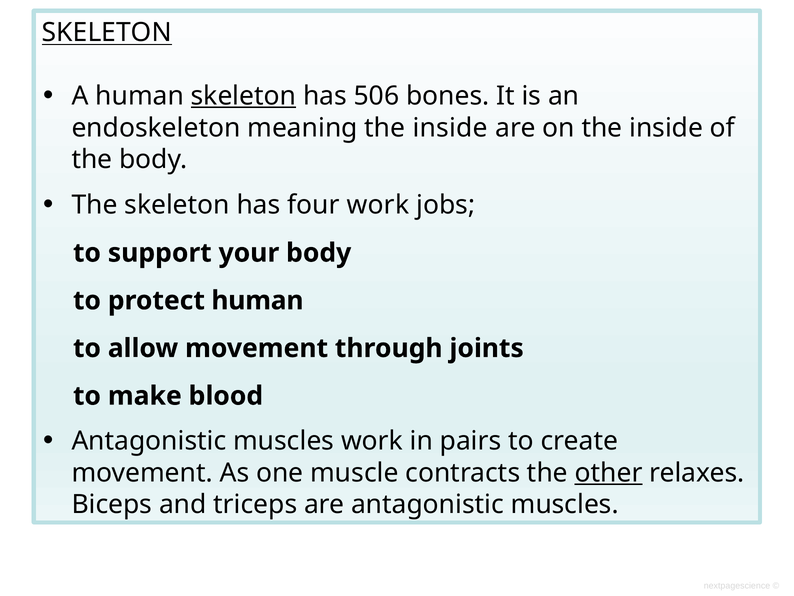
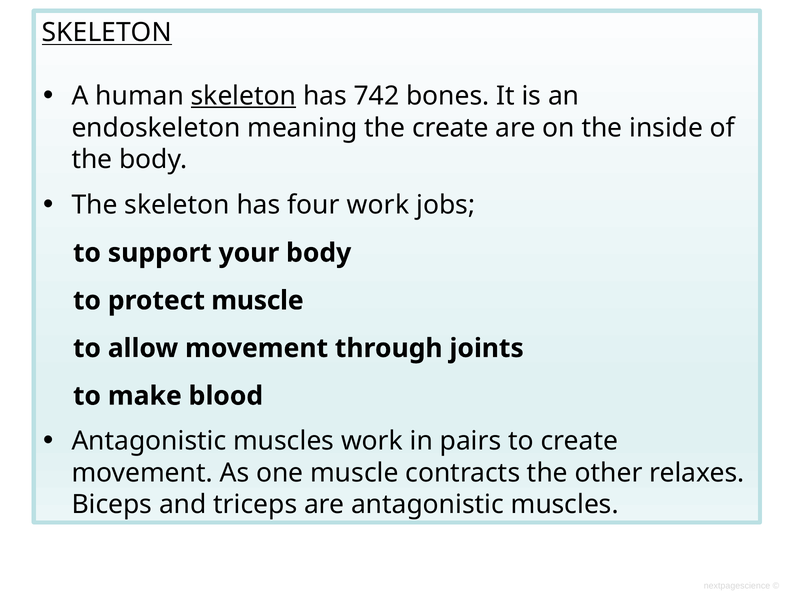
506: 506 -> 742 (377, 96)
meaning the inside: inside -> create (450, 128)
protect human: human -> muscle (257, 300)
other underline: present -> none (609, 472)
